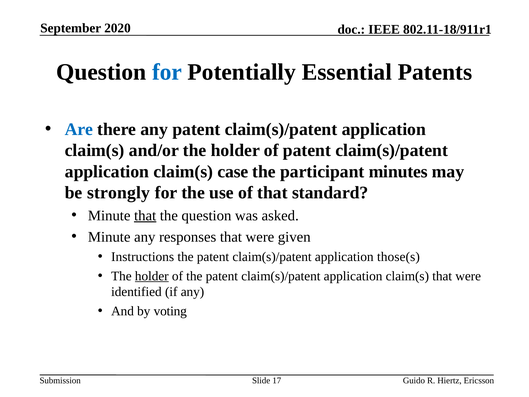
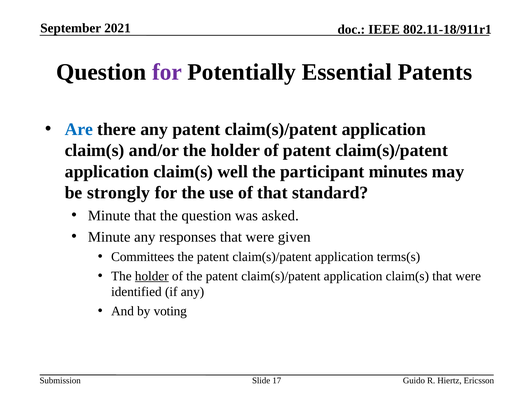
2020: 2020 -> 2021 (117, 28)
for colour: blue -> purple (167, 72)
case: case -> well (233, 171)
that underline: present -> none (145, 215)
Instructions: Instructions -> Committees (143, 257)
those(s: those(s -> terms(s (399, 257)
